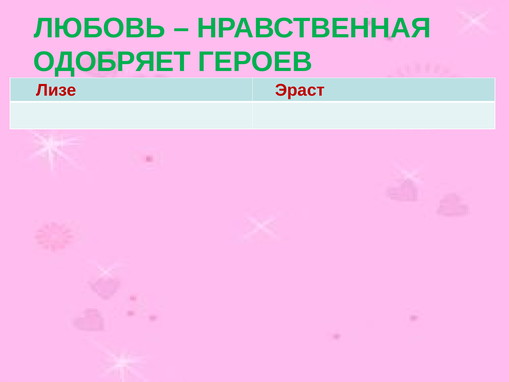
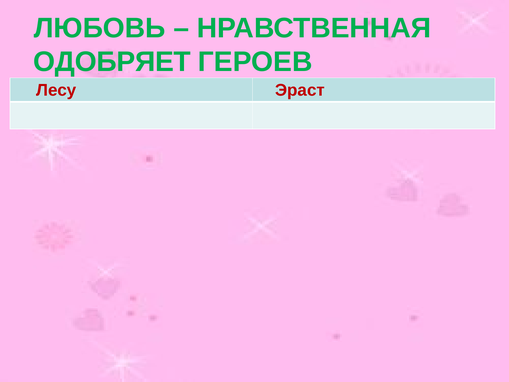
Лизе: Лизе -> Лесу (56, 90)
